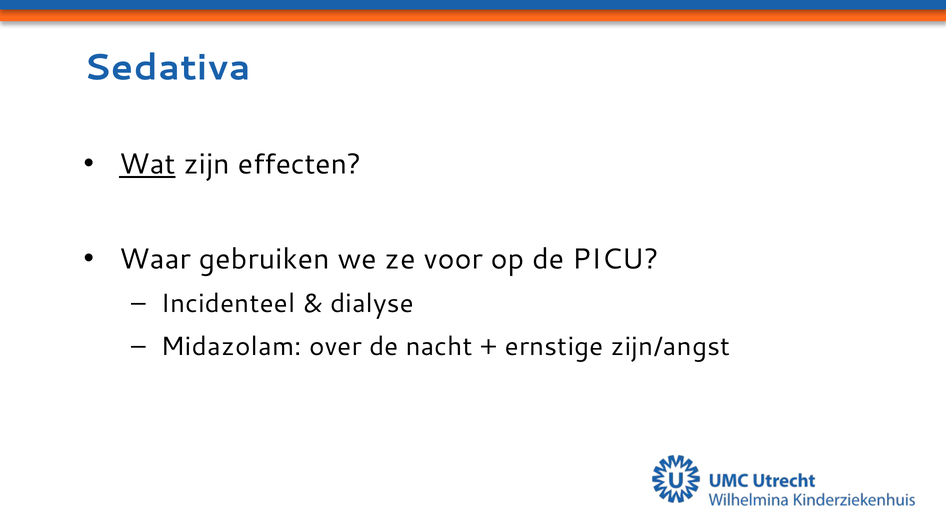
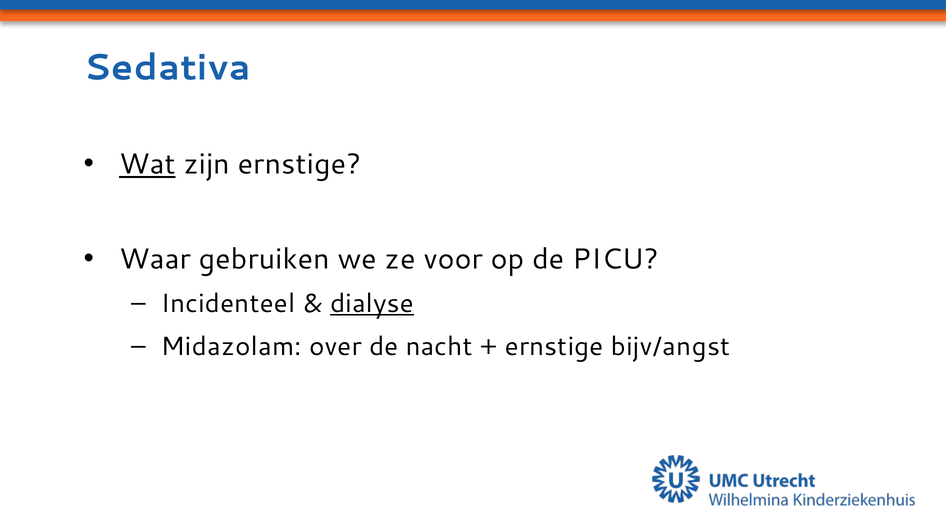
zijn effecten: effecten -> ernstige (300, 165)
dialyse underline: none -> present (372, 304)
zijn/angst: zijn/angst -> bijv/angst (670, 347)
